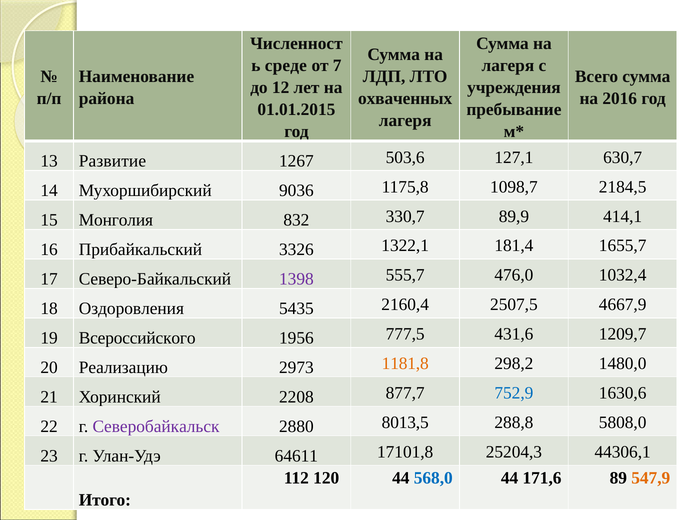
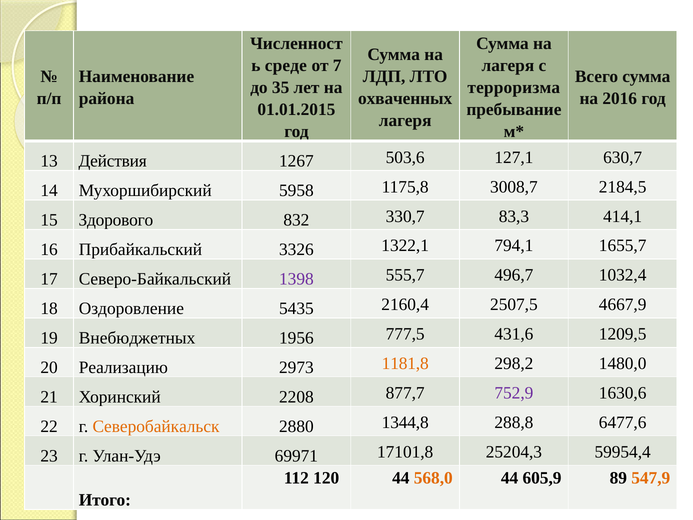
12: 12 -> 35 (281, 87)
учреждения: учреждения -> терроризма (514, 87)
Развитие: Развитие -> Действия (113, 161)
9036: 9036 -> 5958 (296, 190)
1098,7: 1098,7 -> 3008,7 (514, 187)
Монголия: Монголия -> Здорового (116, 220)
89,9: 89,9 -> 83,3 (514, 216)
181,4: 181,4 -> 794,1 (514, 246)
476,0: 476,0 -> 496,7 (514, 275)
Оздоровления: Оздоровления -> Оздоровление (131, 308)
Всероссийского: Всероссийского -> Внебюджетных (137, 338)
1209,7: 1209,7 -> 1209,5 (623, 334)
752,9 colour: blue -> purple (514, 393)
Северобайкальск colour: purple -> orange (156, 426)
8013,5: 8013,5 -> 1344,8 (405, 422)
5808,0: 5808,0 -> 6477,6 (623, 422)
64611: 64611 -> 69971 (296, 456)
44306,1: 44306,1 -> 59954,4 (623, 452)
568,0 colour: blue -> orange (433, 478)
171,6: 171,6 -> 605,9 (542, 478)
